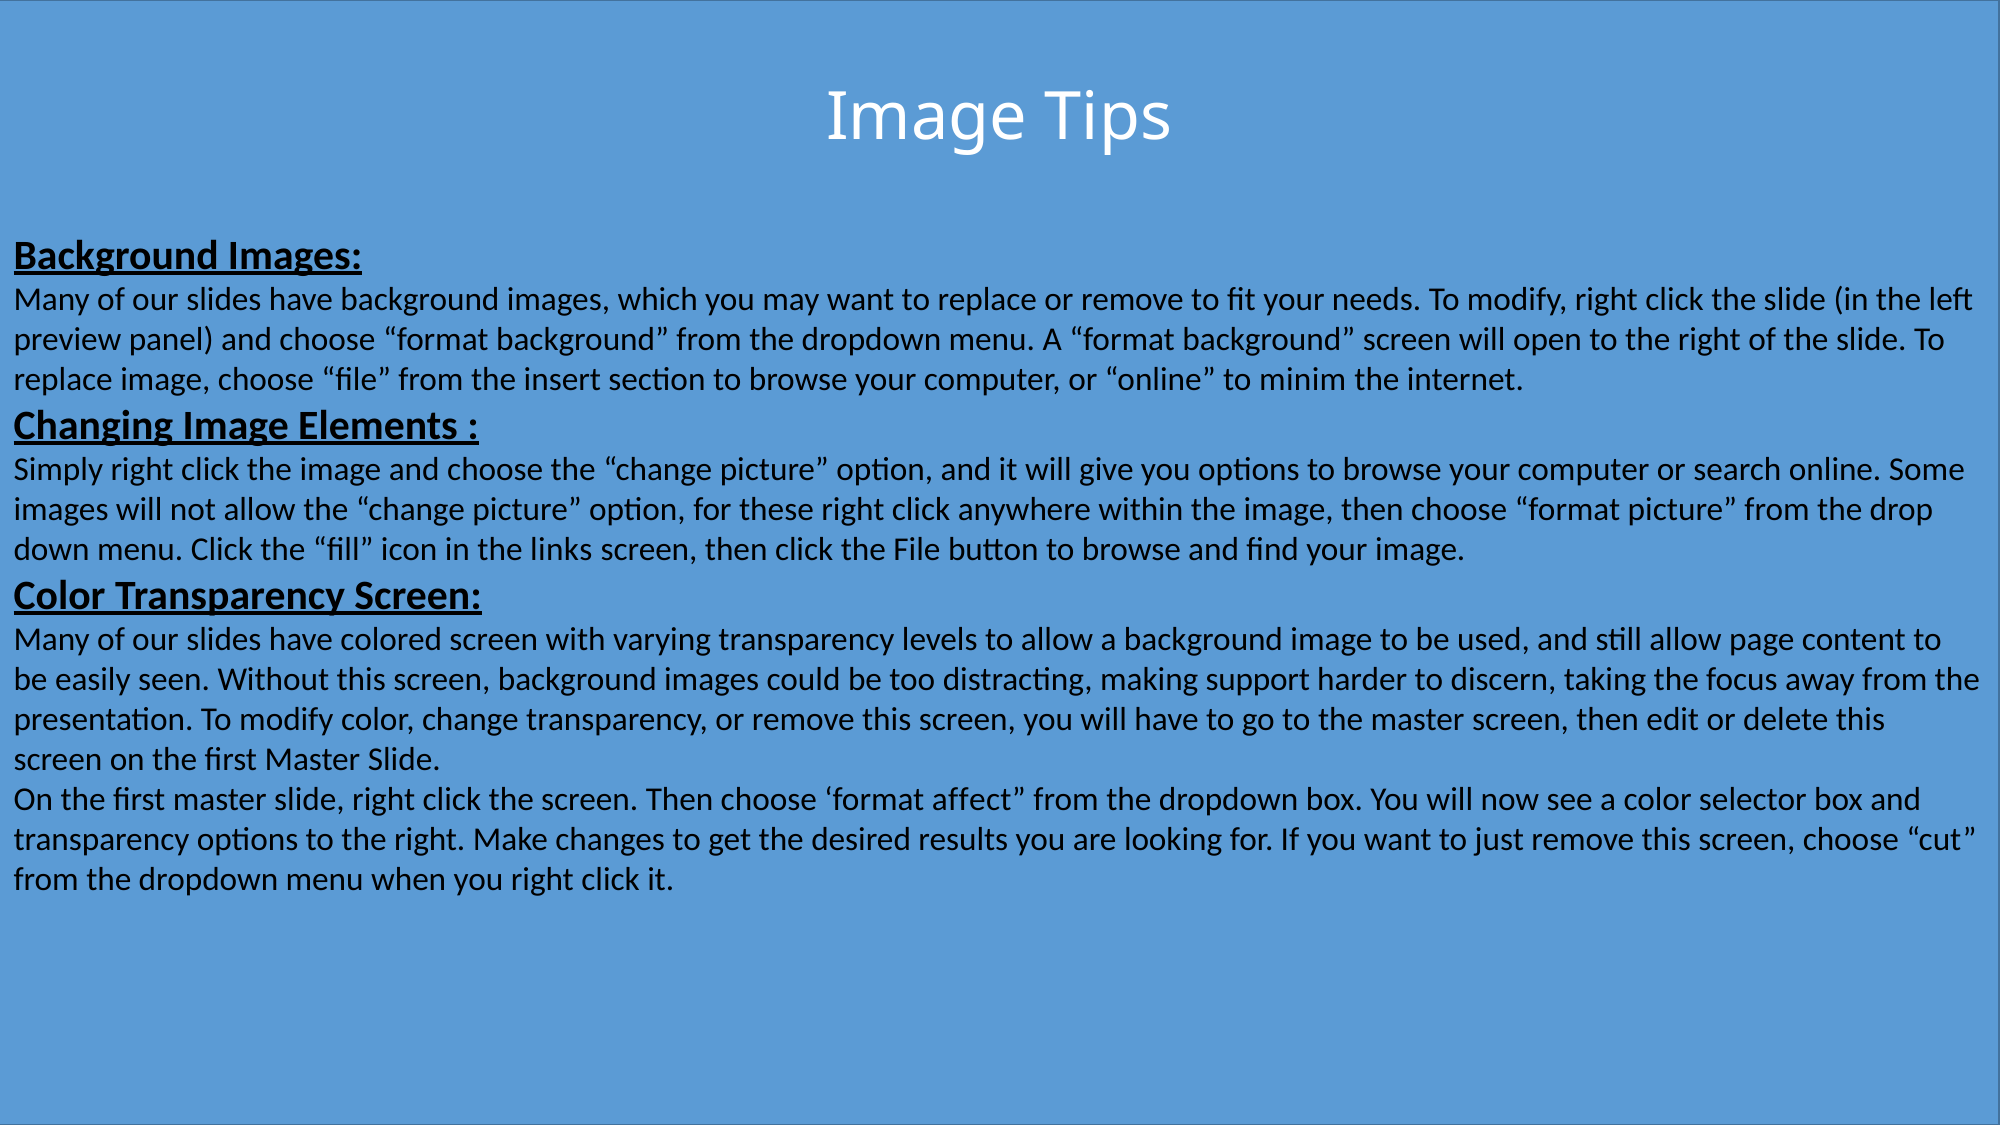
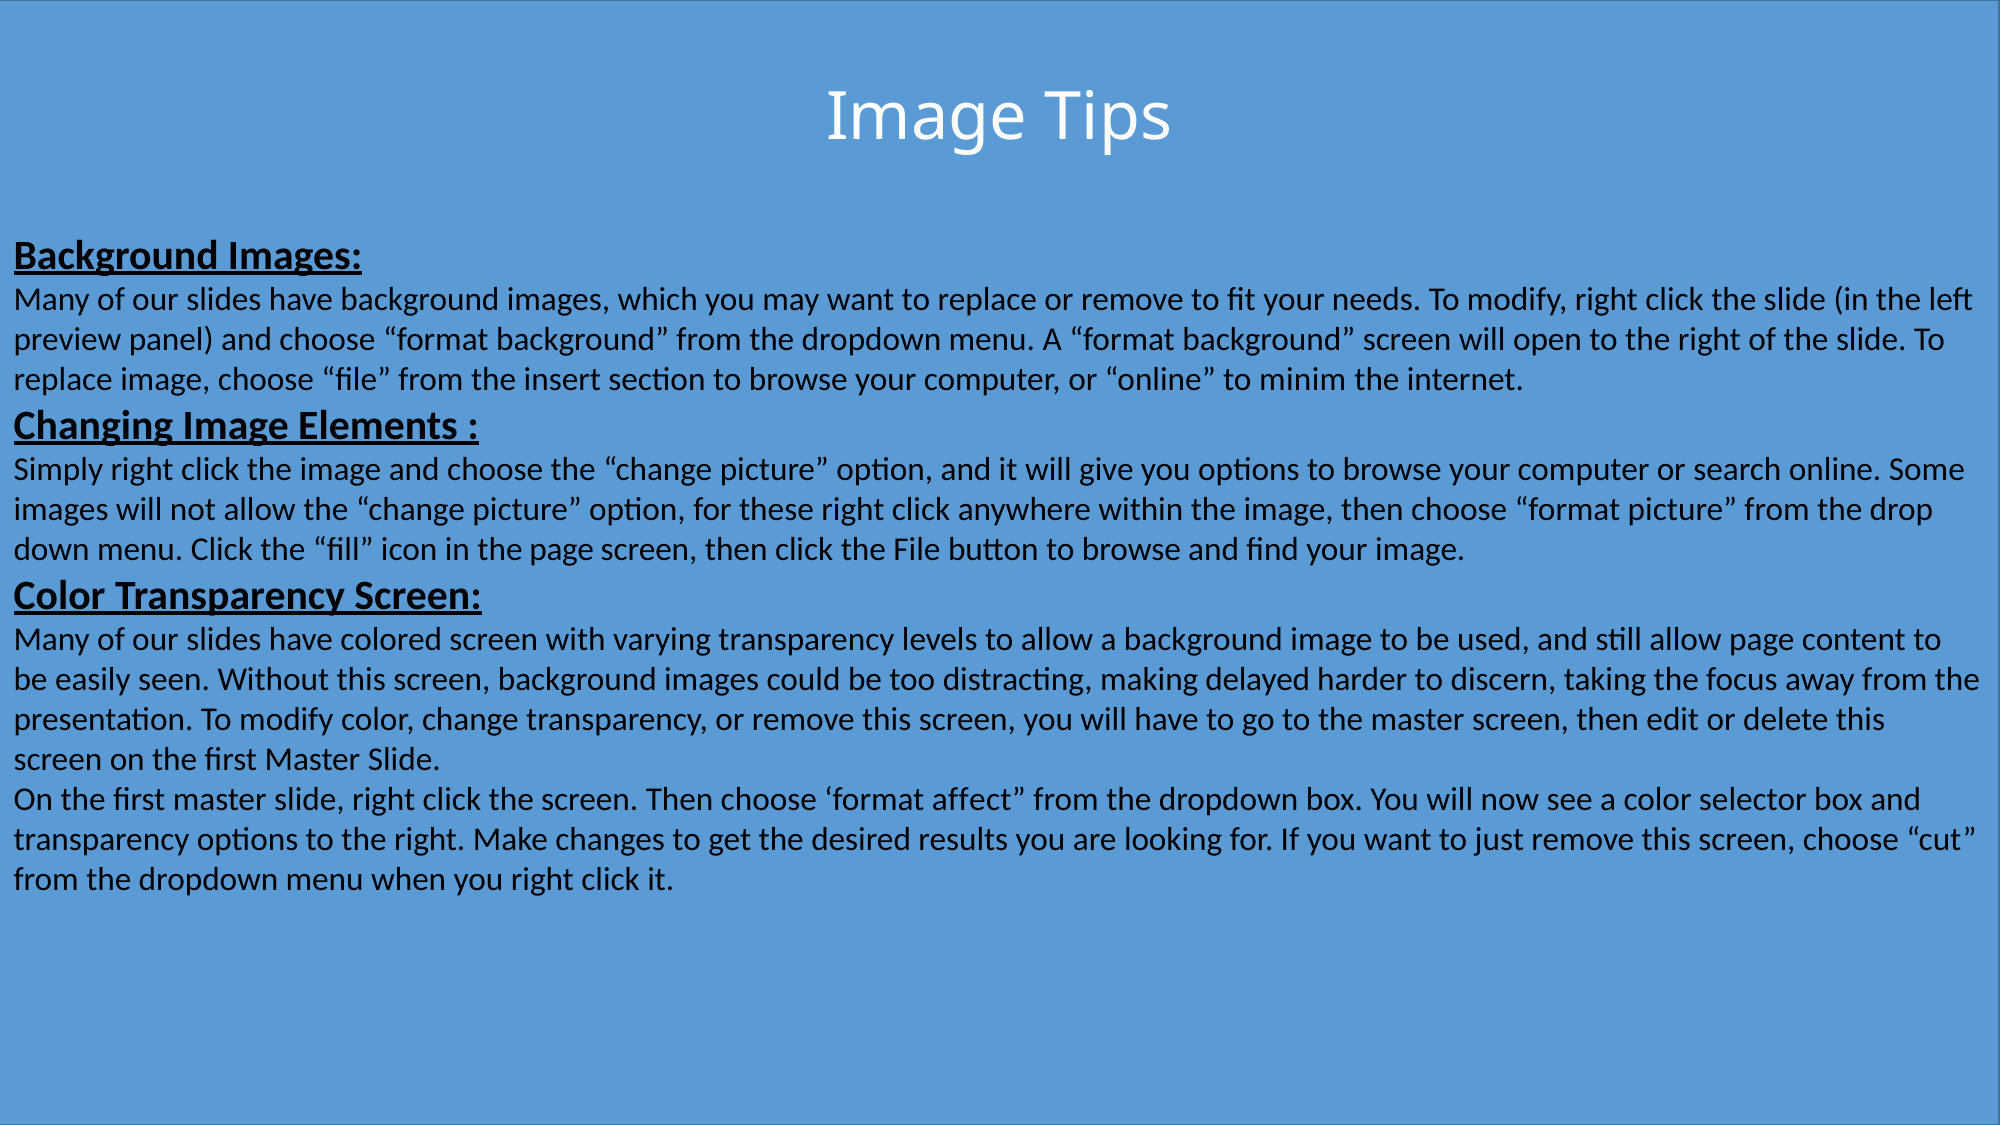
the links: links -> page (562, 550)
support: support -> delayed (1258, 680)
